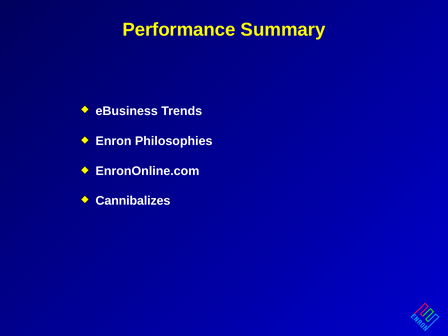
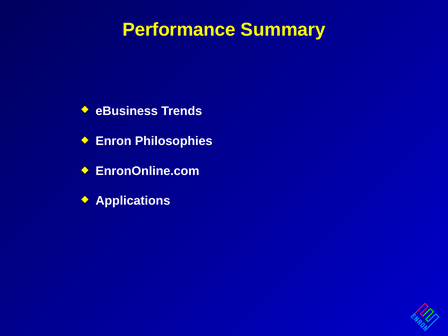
Cannibalizes: Cannibalizes -> Applications (133, 201)
